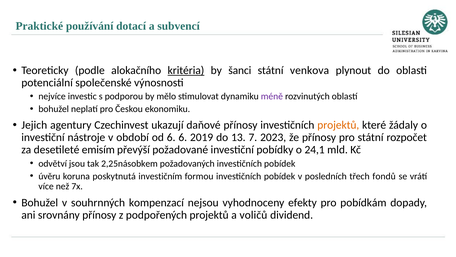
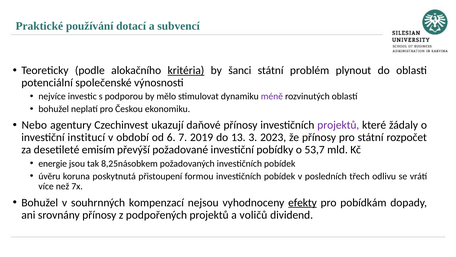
venkova: venkova -> problém (310, 70)
Jejich: Jejich -> Nebo (34, 125)
projektů colour: orange -> purple (338, 125)
nástroje: nástroje -> institucí (86, 137)
6 6: 6 -> 7 (183, 137)
7: 7 -> 3 (253, 137)
24,1: 24,1 -> 53,7 (315, 150)
odvětví: odvětví -> energie (53, 163)
2,25násobkem: 2,25násobkem -> 8,25násobkem (129, 163)
investičním: investičním -> přistoupení (160, 176)
fondů: fondů -> odlivu (384, 176)
efekty underline: none -> present (302, 202)
